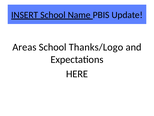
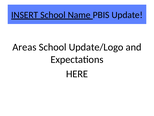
Thanks/Logo: Thanks/Logo -> Update/Logo (96, 47)
